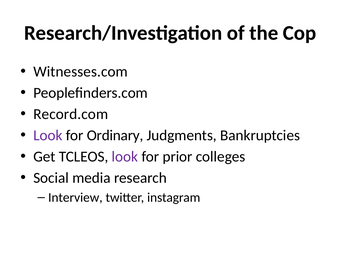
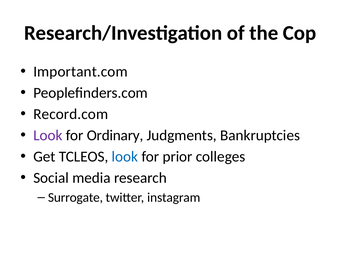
Witnesses.com: Witnesses.com -> Important.com (80, 72)
look colour: purple -> blue (125, 157)
Interview: Interview -> Surrogate (75, 197)
